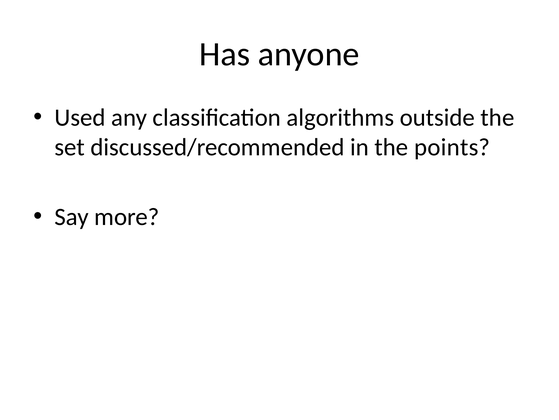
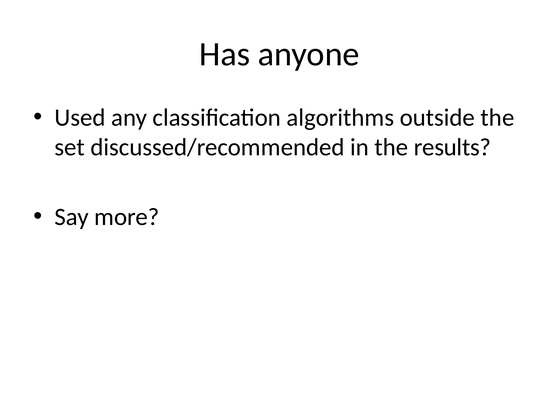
points: points -> results (452, 147)
